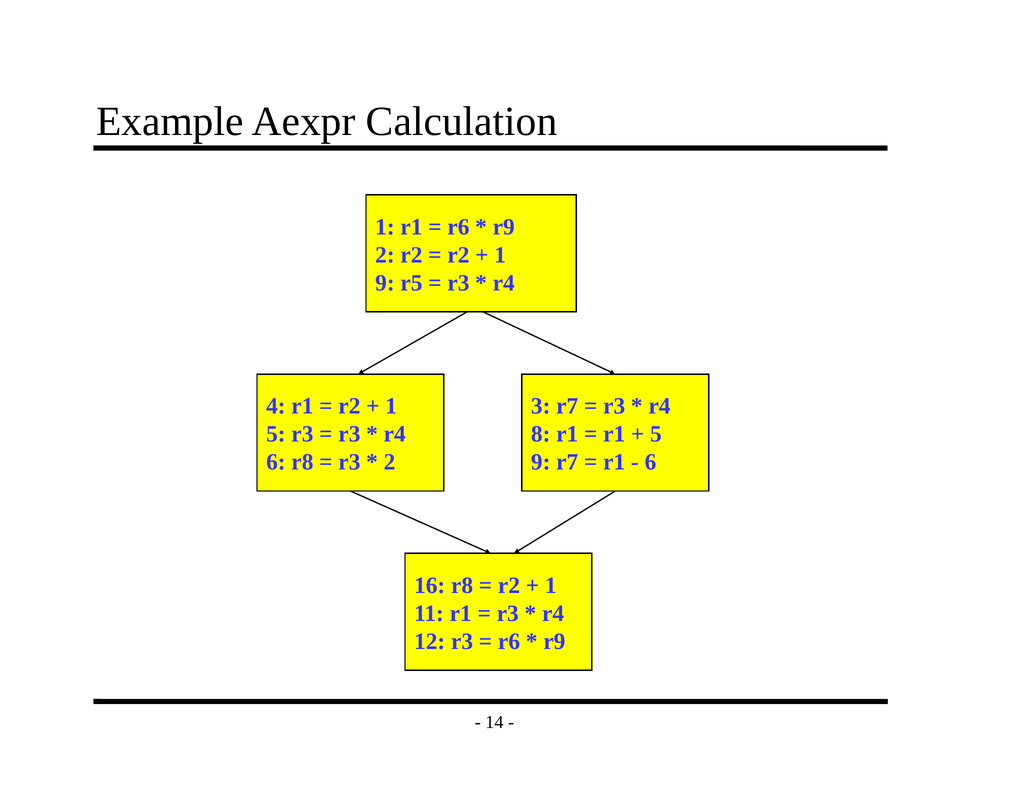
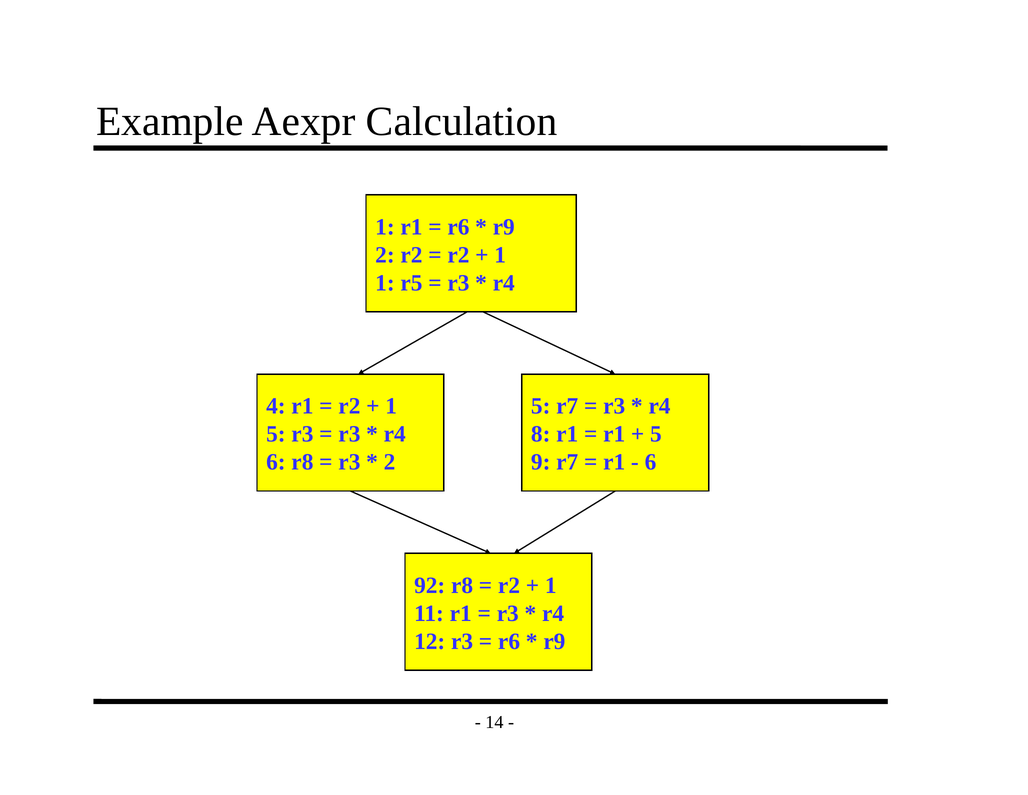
9: 9 -> 1 (385, 283)
3: 3 -> 5 (541, 406)
16: 16 -> 92 (430, 585)
